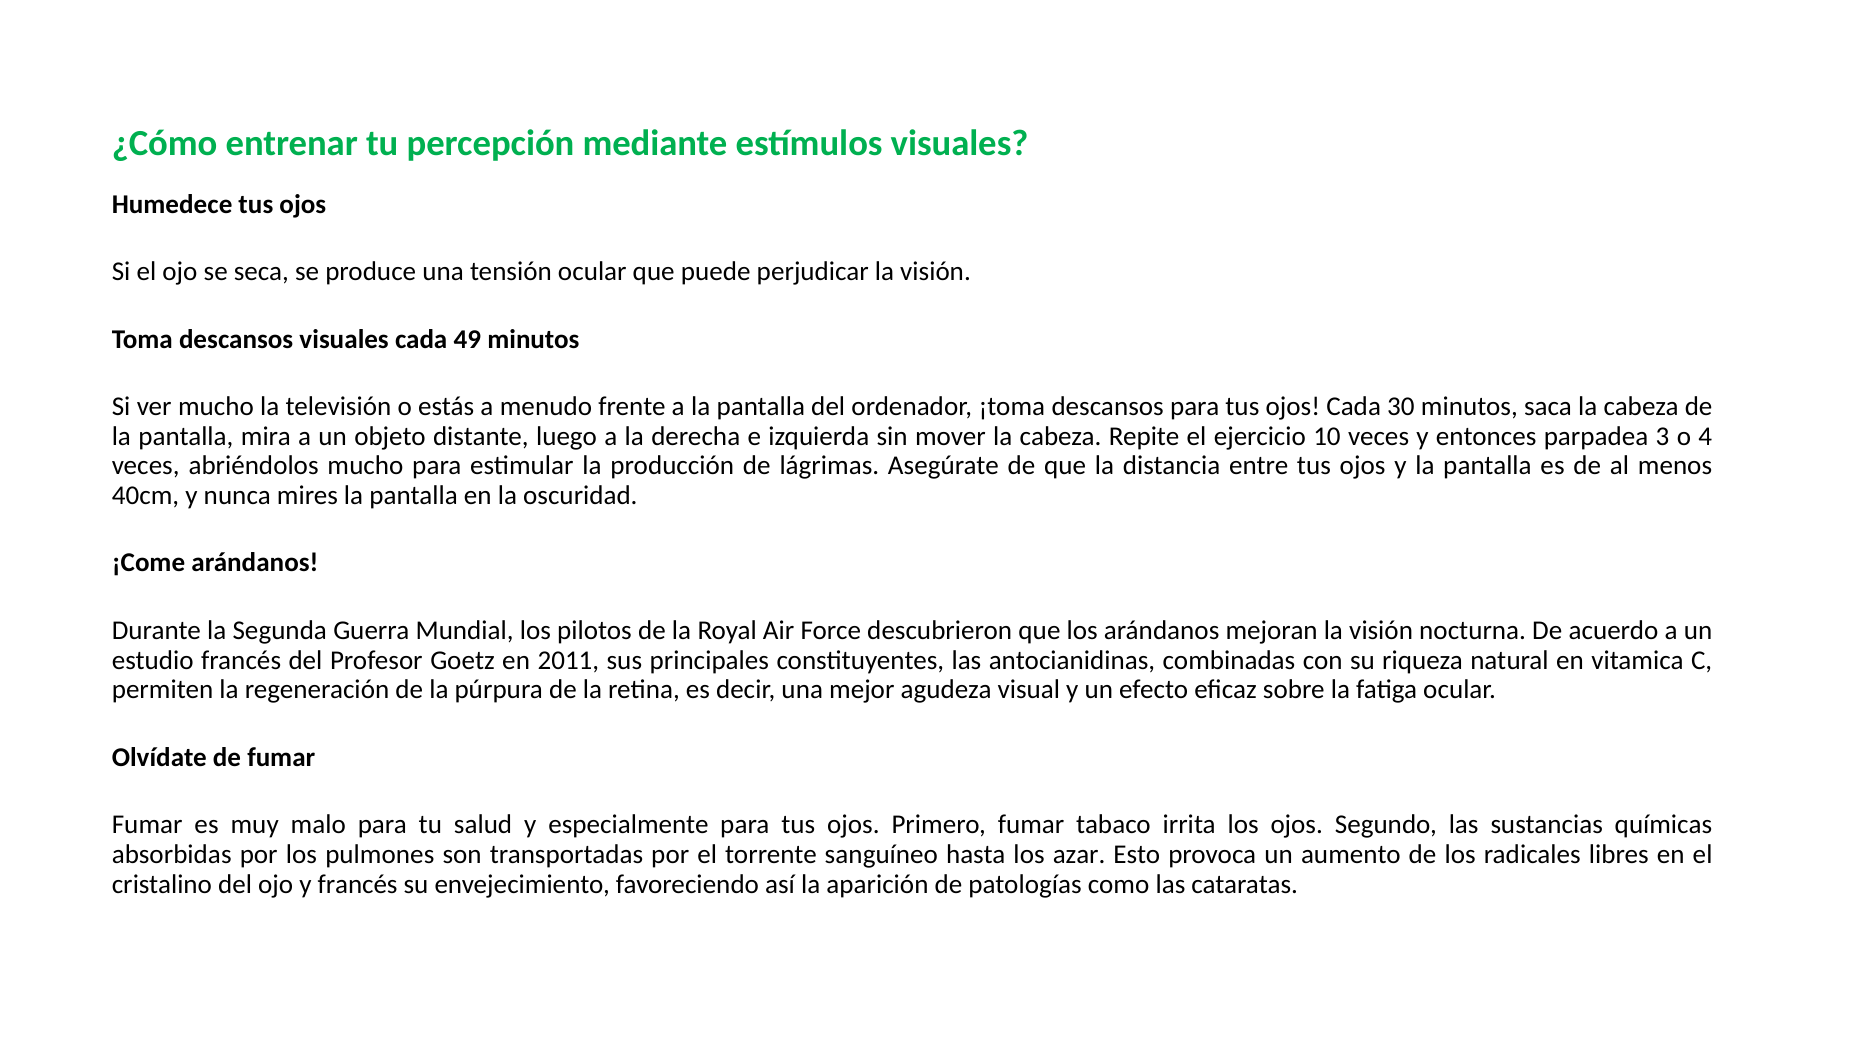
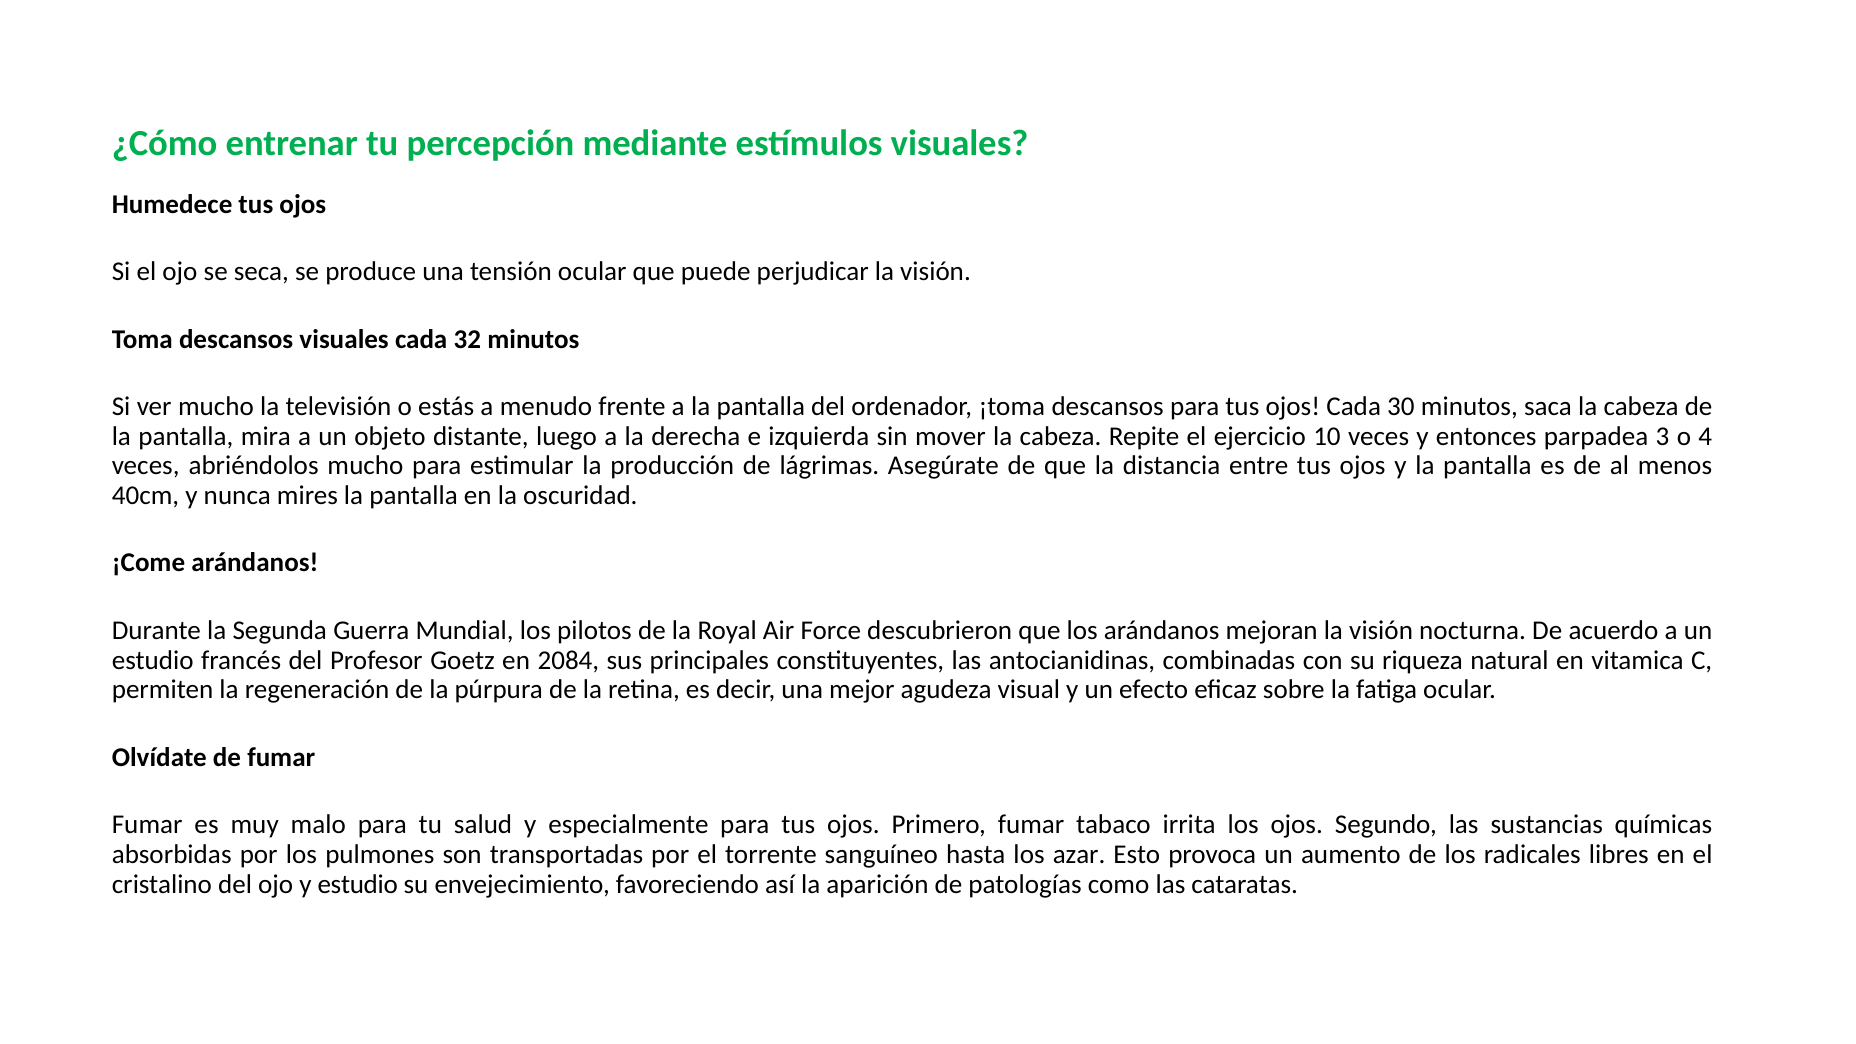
49: 49 -> 32 (467, 339)
2011: 2011 -> 2084 (568, 660)
y francés: francés -> estudio (358, 884)
